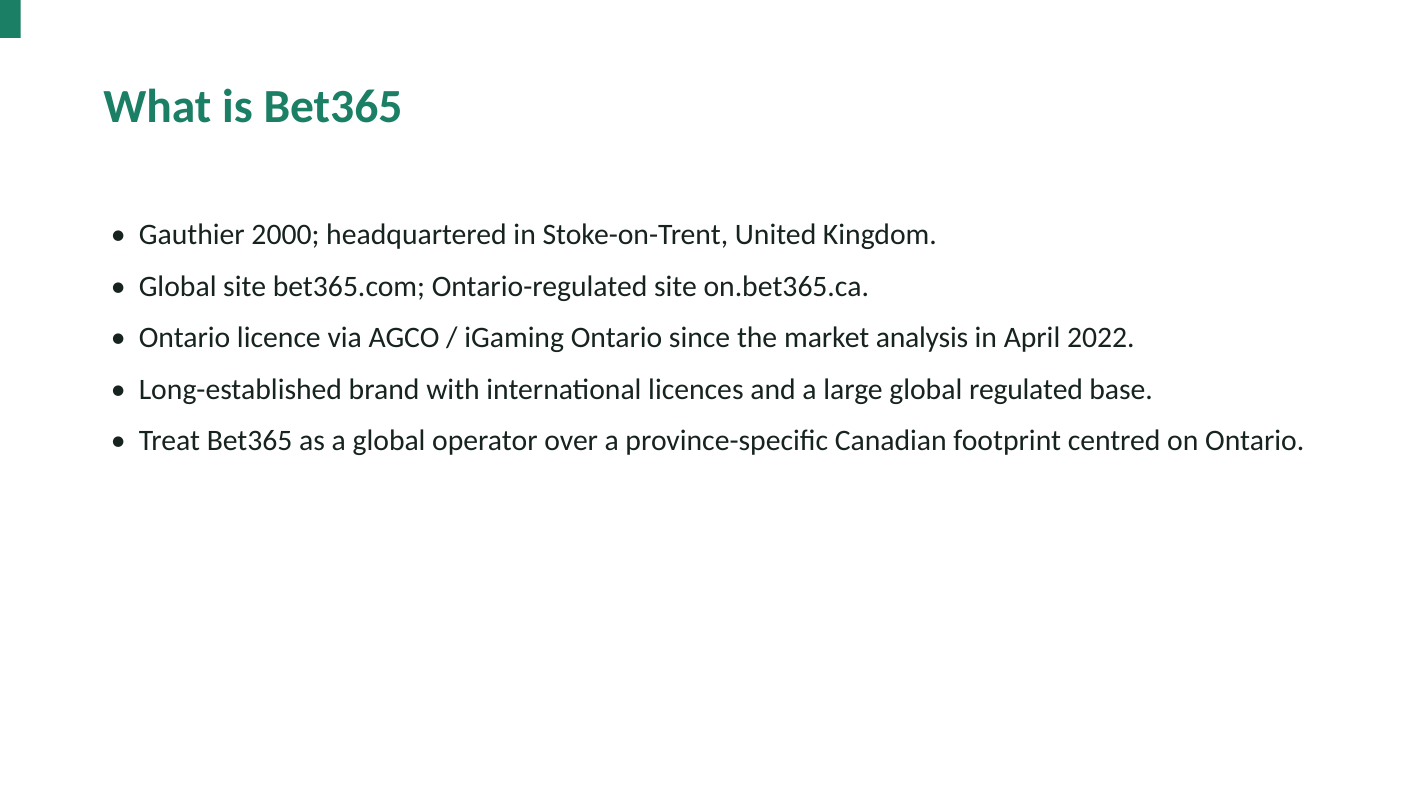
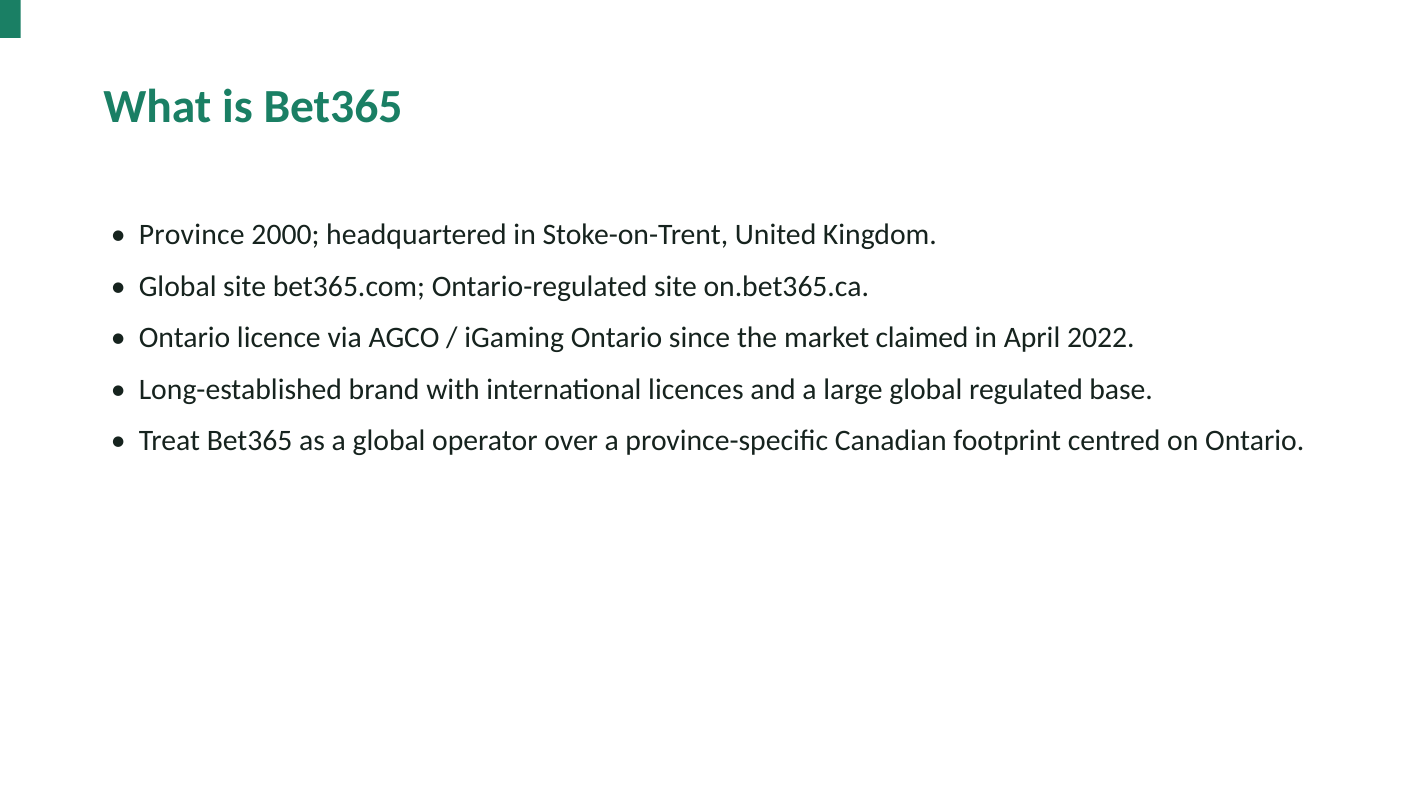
Gauthier: Gauthier -> Province (192, 235)
analysis: analysis -> claimed (922, 338)
